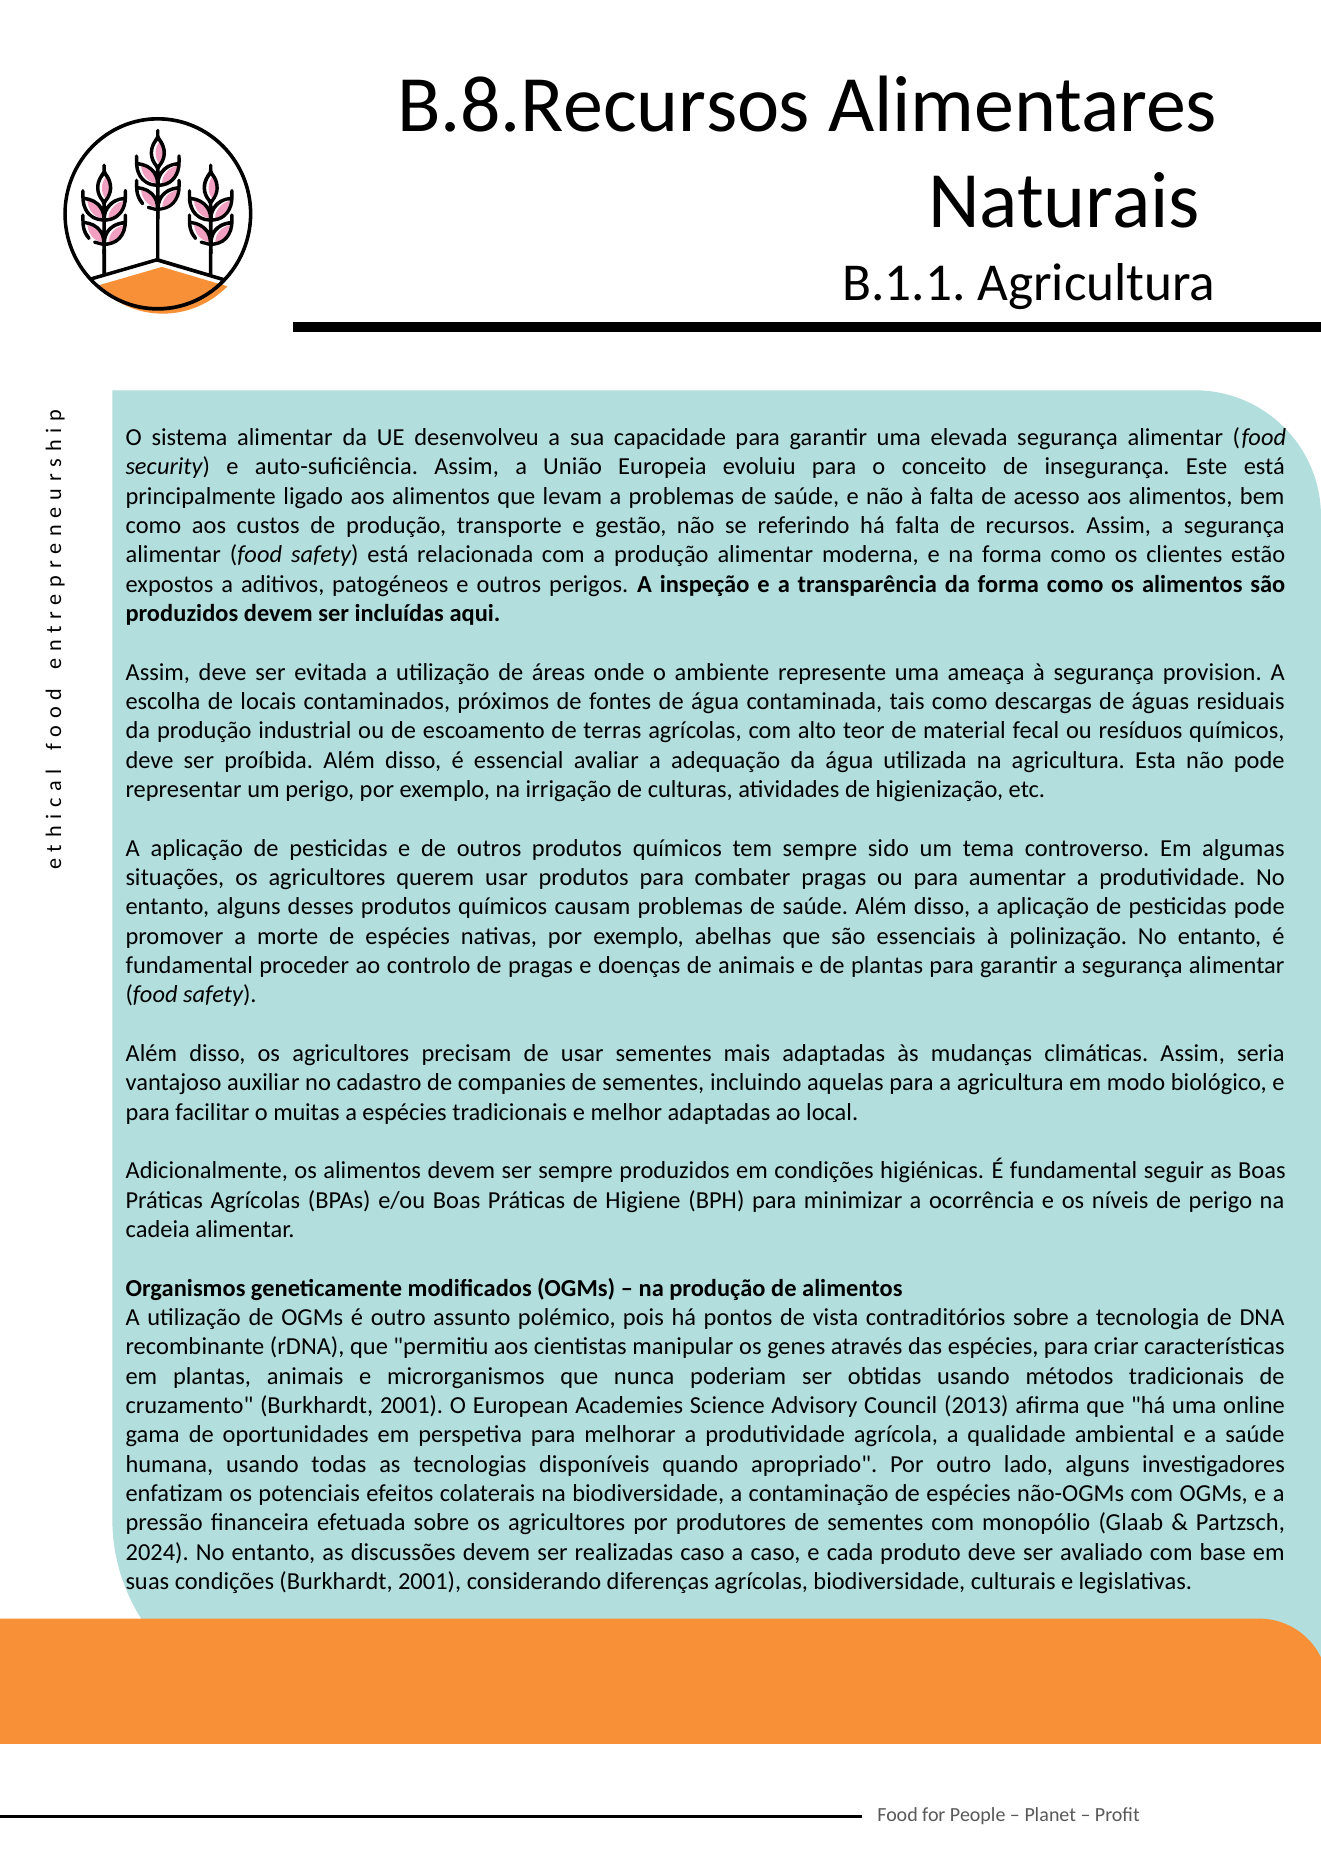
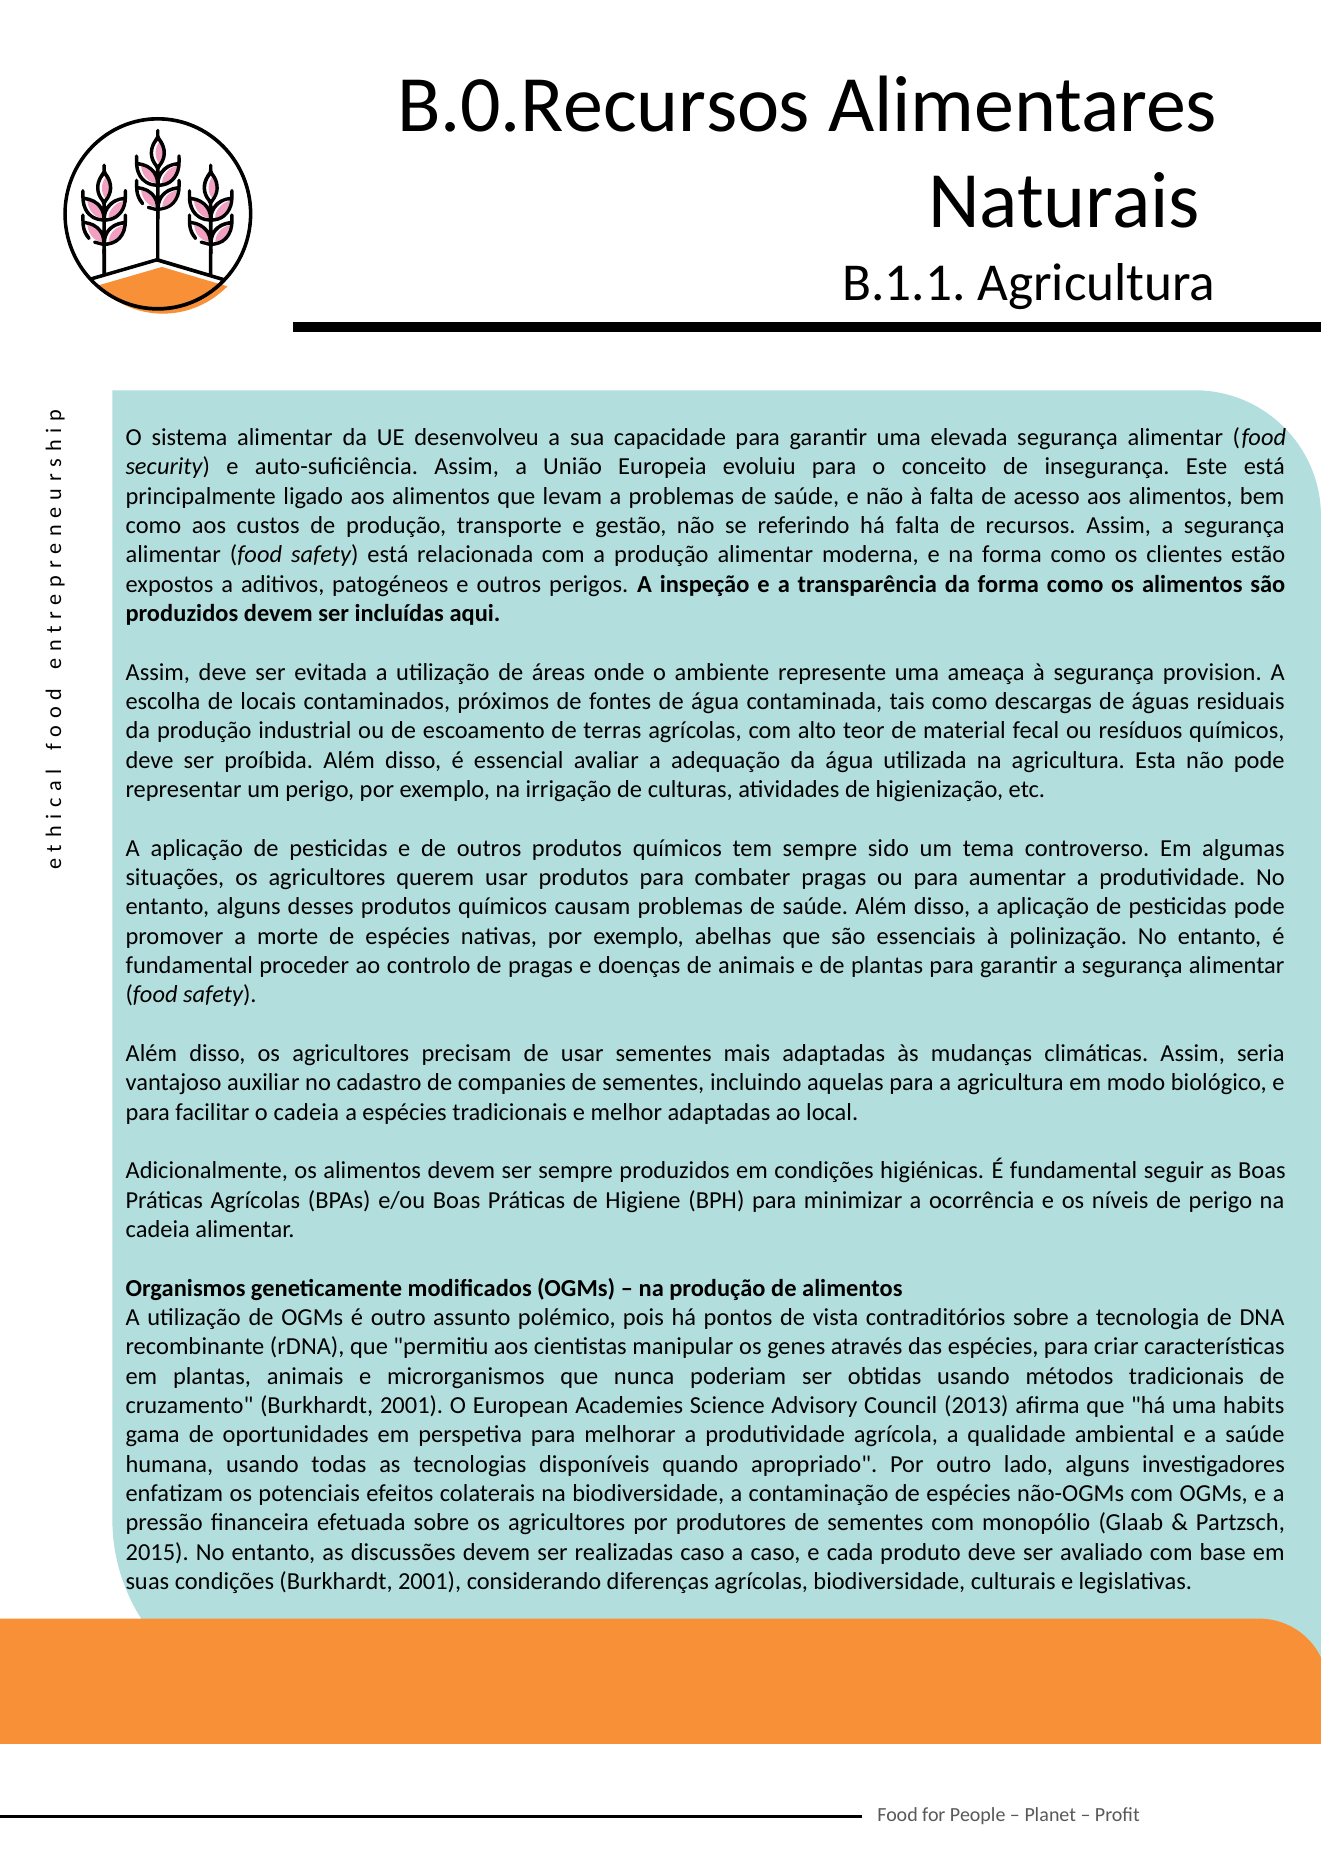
B.8.Recursos: B.8.Recursos -> B.0.Recursos (604, 105)
o muitas: muitas -> cadeia (306, 1112)
online: online -> habits (1254, 1405)
2024: 2024 -> 2015 (157, 1551)
